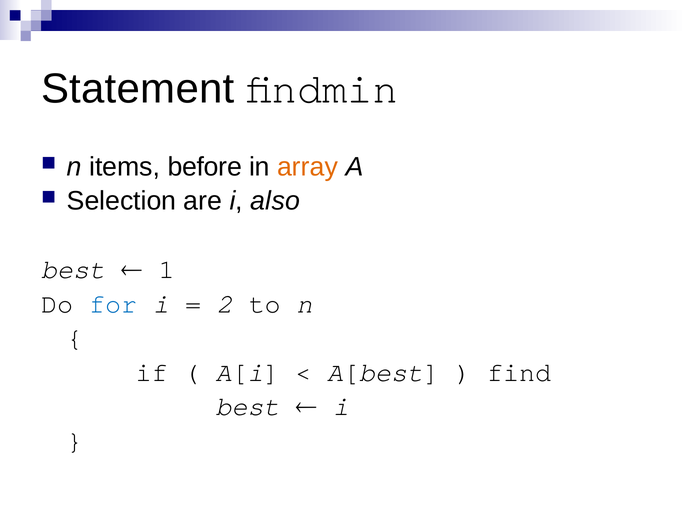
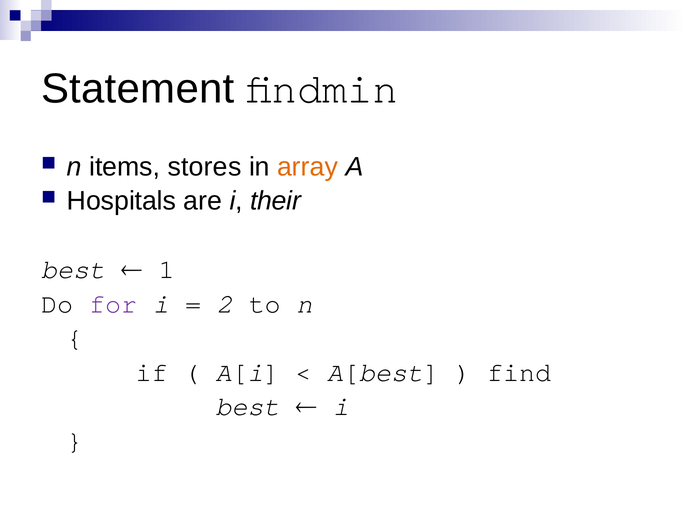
before: before -> stores (204, 167)
Selection: Selection -> Hospitals (122, 201)
also: also -> their (275, 201)
for colour: blue -> purple (113, 303)
